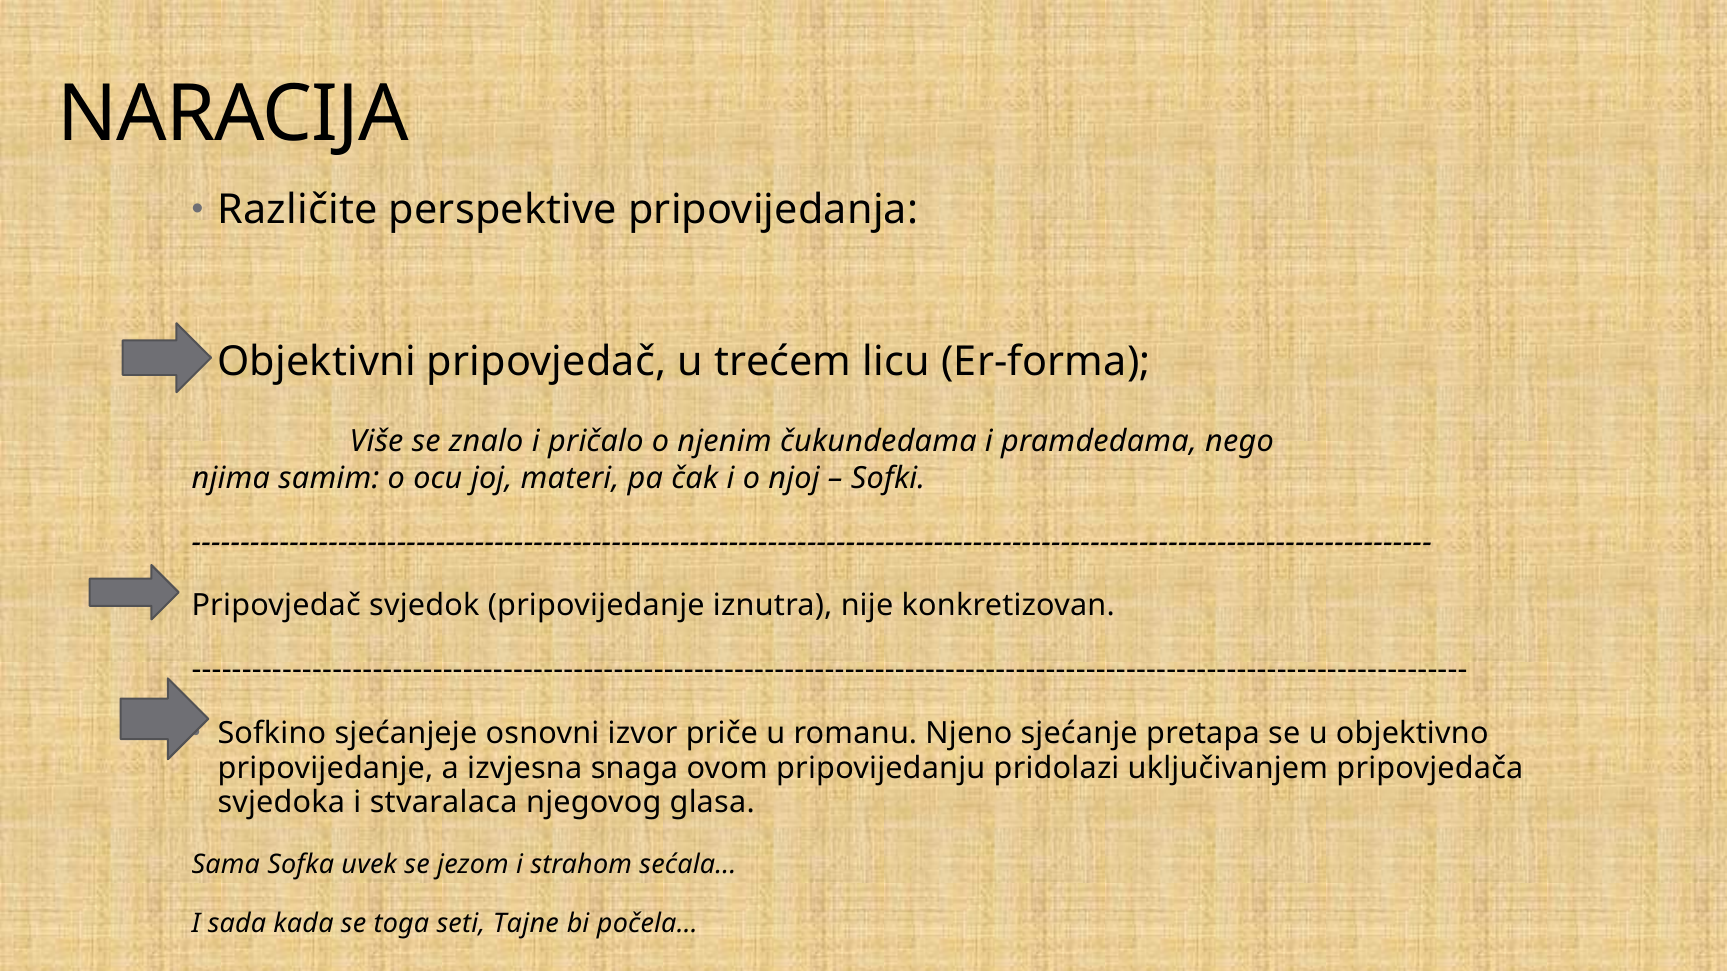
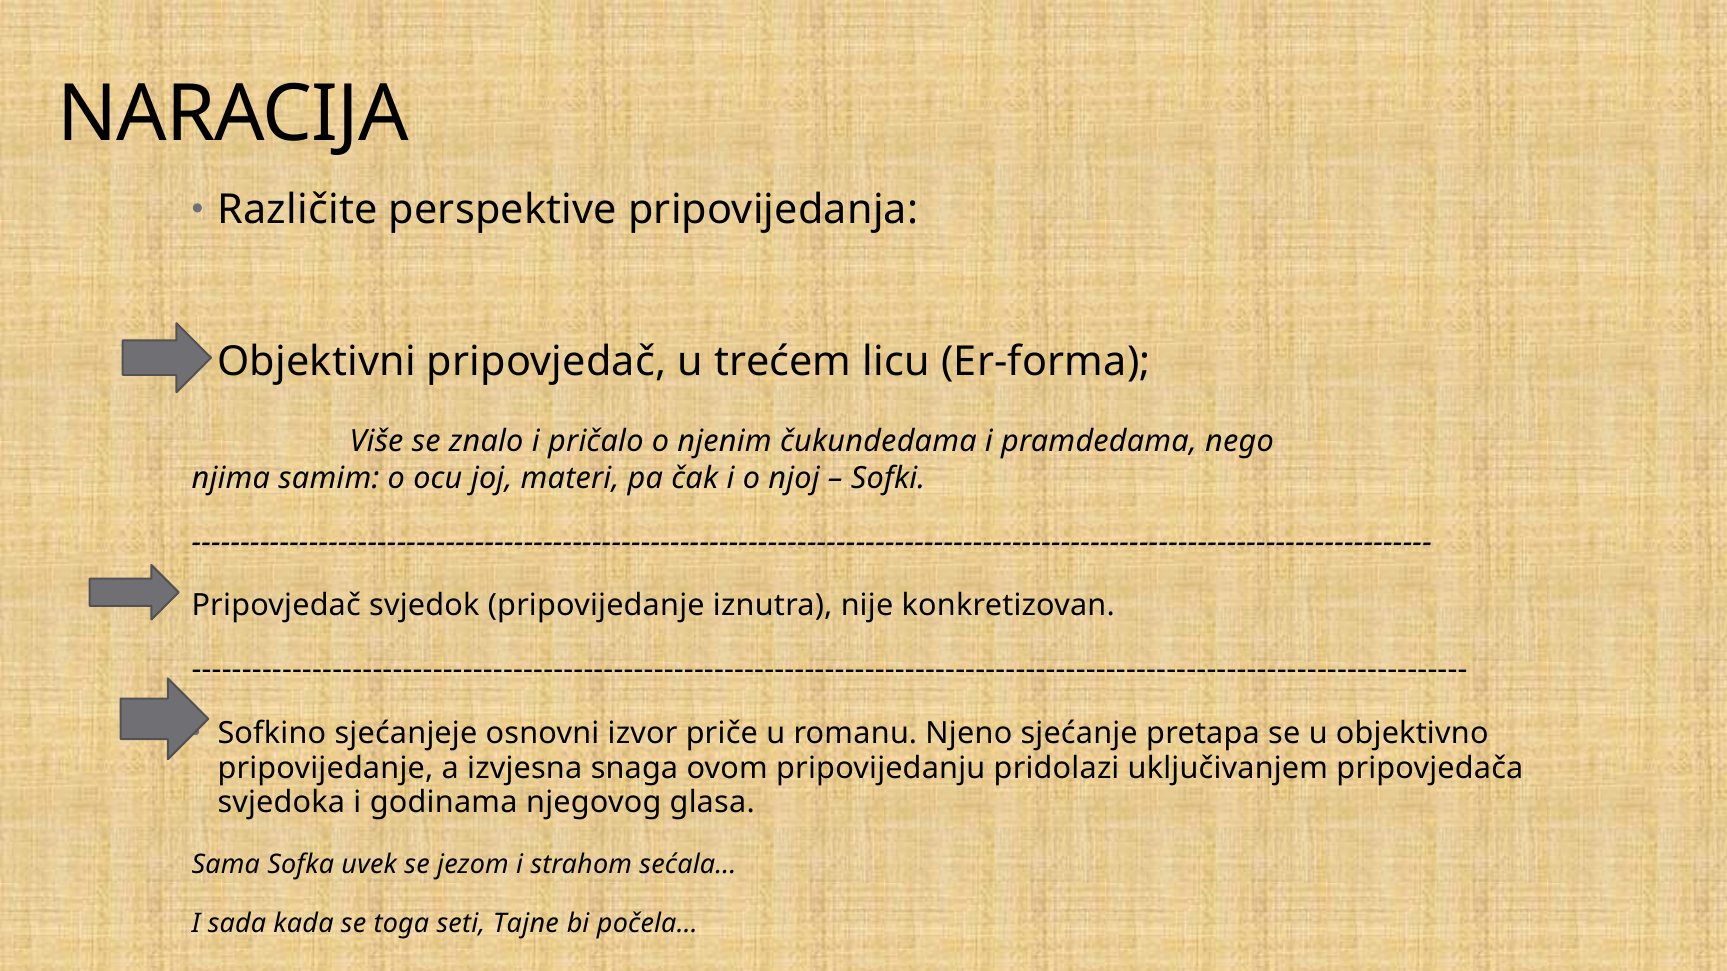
stvaralaca: stvaralaca -> godinama (444, 803)
